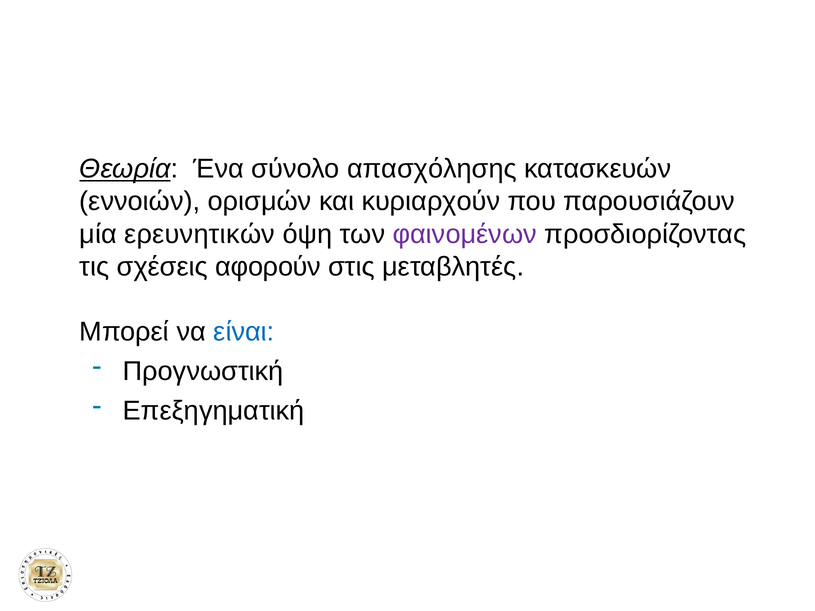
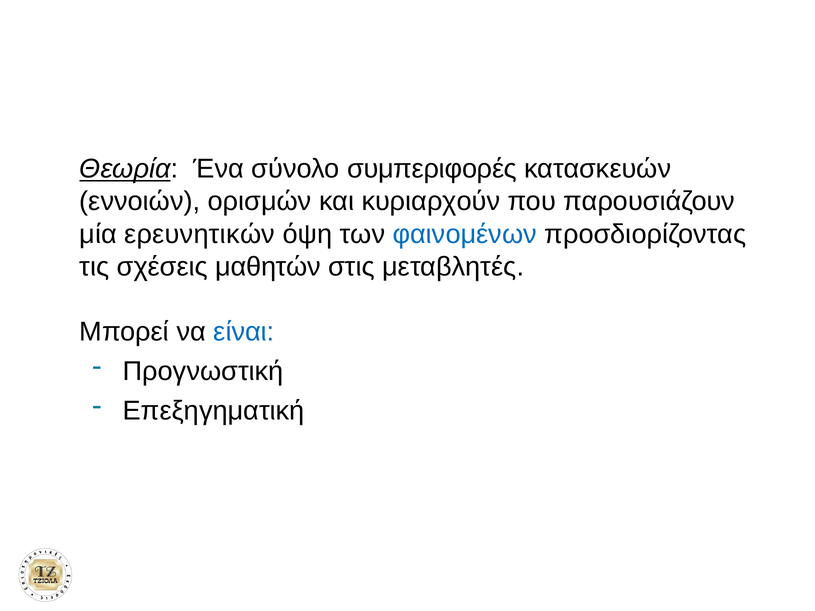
απασχόλησης: απασχόλησης -> συμπεριφορές (432, 169)
φαινομένων colour: purple -> blue (465, 234)
αφορούν: αφορούν -> μαθητών (268, 267)
